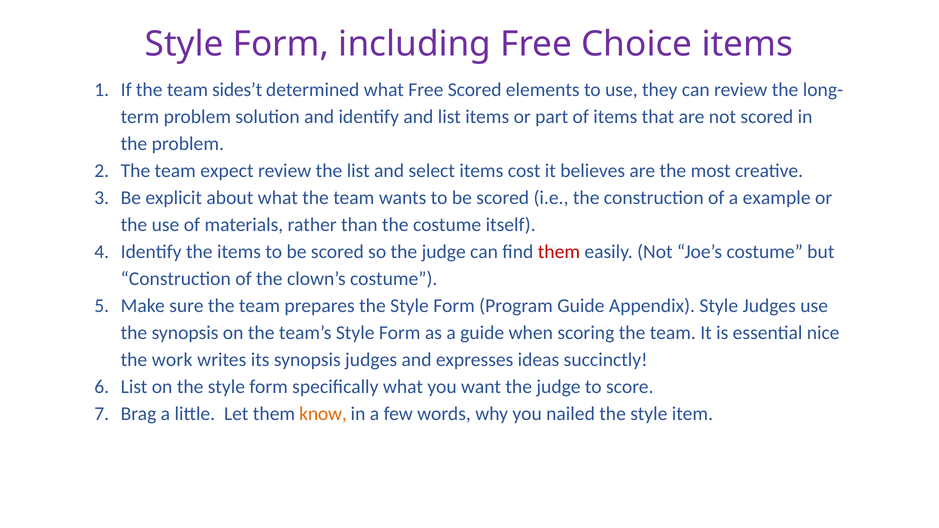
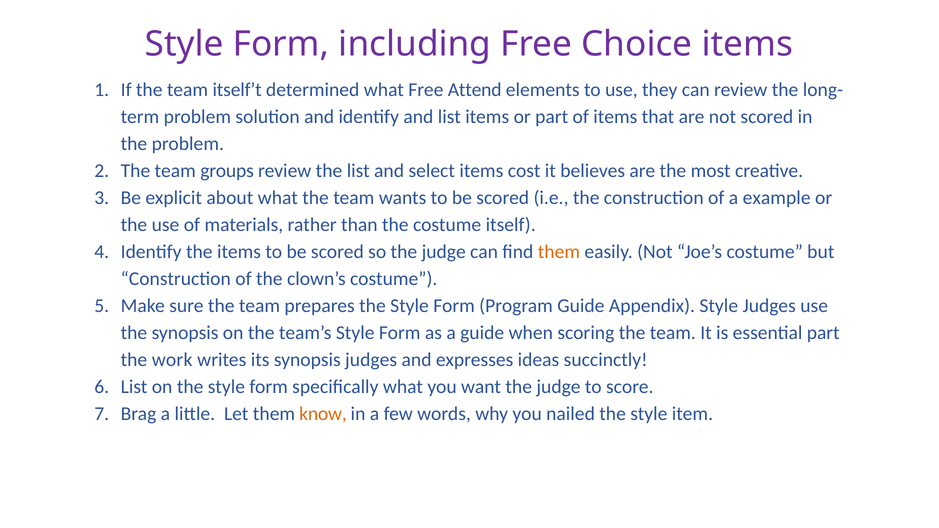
sides’t: sides’t -> itself’t (237, 90)
Free Scored: Scored -> Attend (475, 90)
expect: expect -> groups (227, 171)
them colour: red -> orange (559, 252)
essential nice: nice -> part (823, 333)
